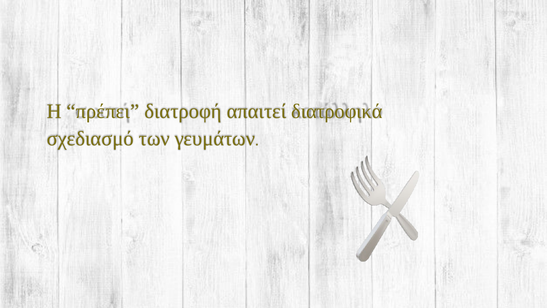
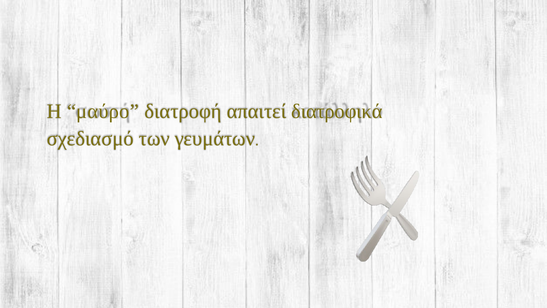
πρέπει: πρέπει -> μαύρο (103, 111)
